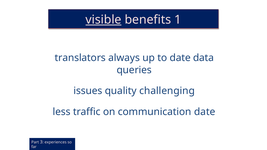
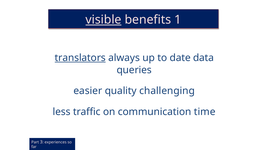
translators underline: none -> present (80, 58)
issues: issues -> easier (88, 91)
communication date: date -> time (205, 112)
